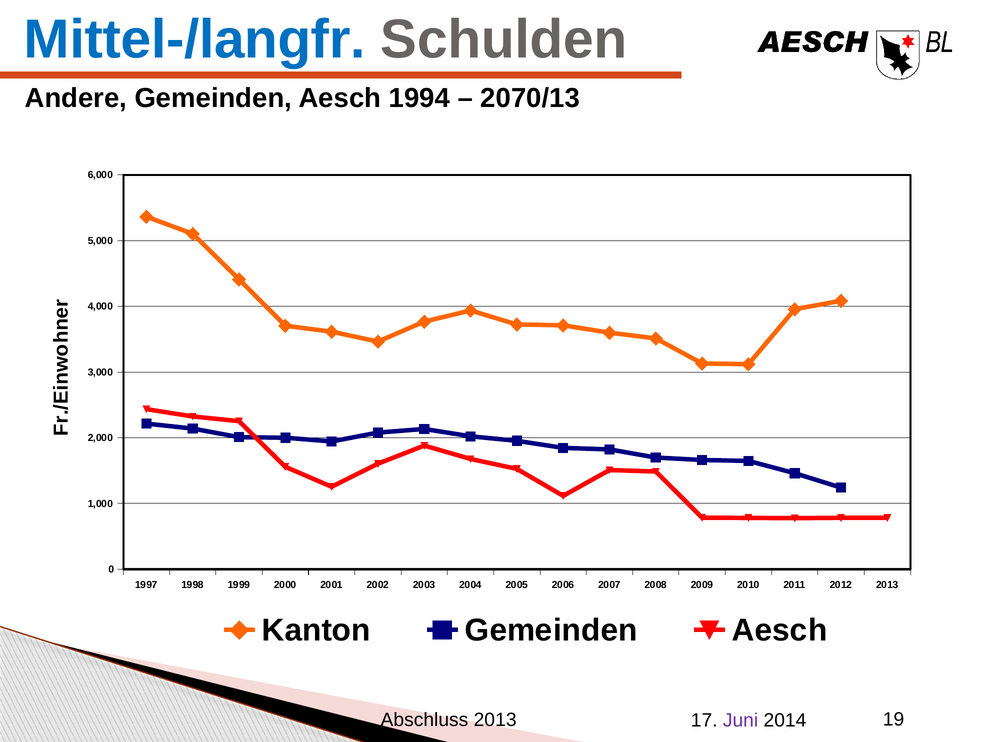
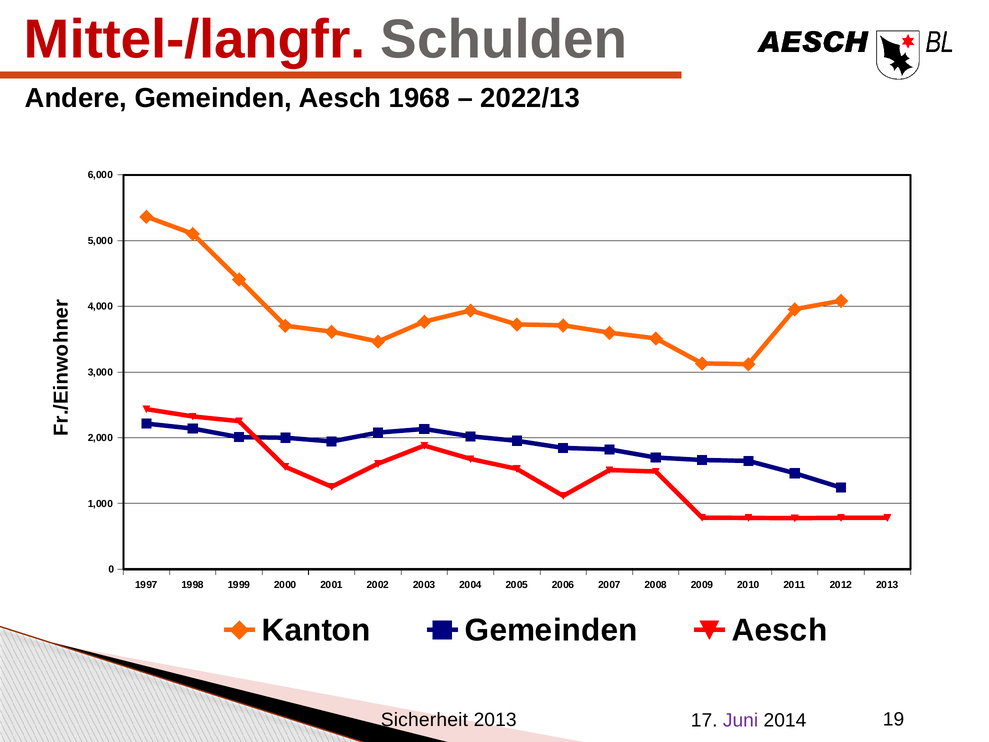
Mittel-/langfr colour: blue -> red (195, 40)
1994: 1994 -> 1968 (419, 98)
2070/13: 2070/13 -> 2022/13 (530, 98)
Abschluss: Abschluss -> Sicherheit (424, 720)
